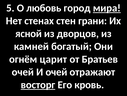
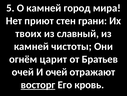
О любовь: любовь -> камней (44, 8)
мира underline: present -> none (107, 8)
стенах: стенах -> приют (39, 21)
ясной: ясной -> твоих (28, 33)
дворцов: дворцов -> славный (78, 33)
богатый: богатый -> чистоты (71, 46)
